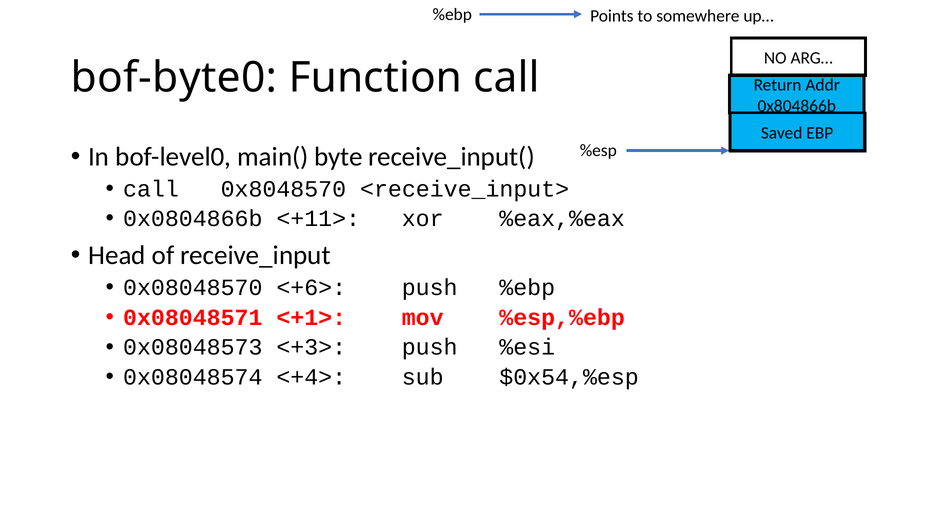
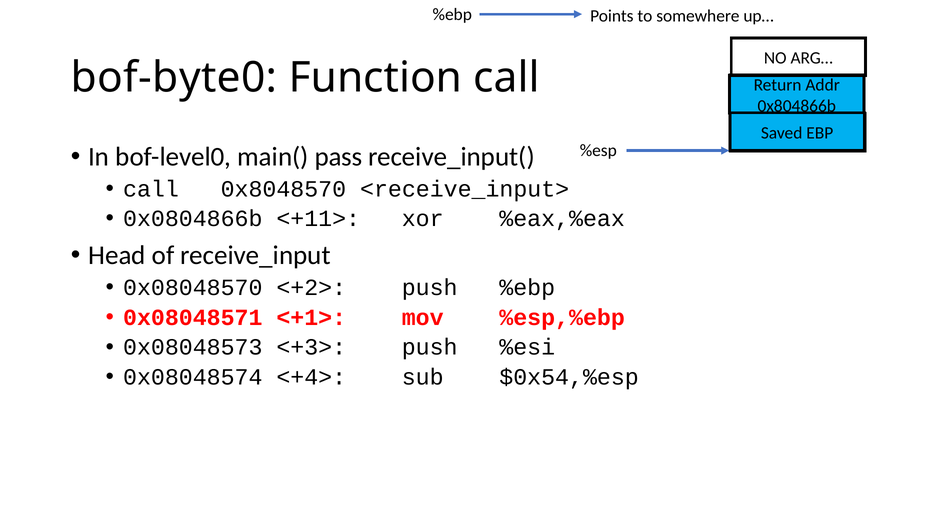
byte: byte -> pass (338, 157)
<+6>: <+6> -> <+2> (311, 288)
